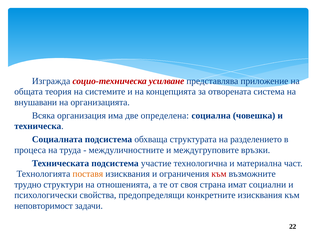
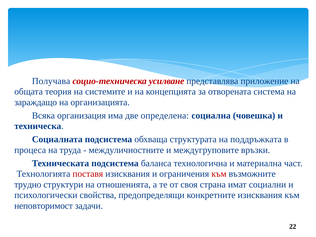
Изгражда: Изгражда -> Получава (51, 81)
внушавани: внушавани -> зараждащо (36, 102)
разделението: разделението -> поддръжката (256, 139)
участие: участие -> баланса (156, 163)
поставя colour: orange -> red (88, 174)
